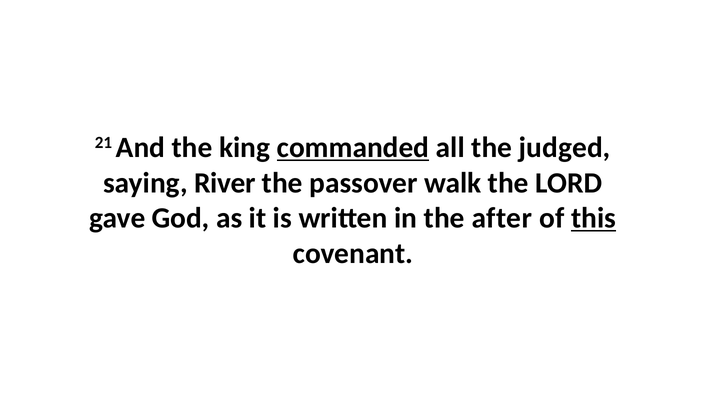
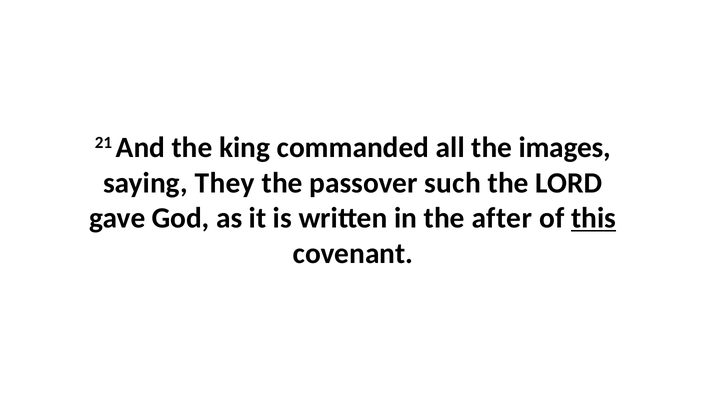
commanded underline: present -> none (353, 148)
judged: judged -> images (565, 148)
River: River -> They (225, 183)
walk: walk -> such (453, 183)
